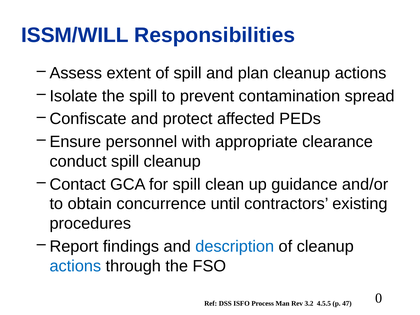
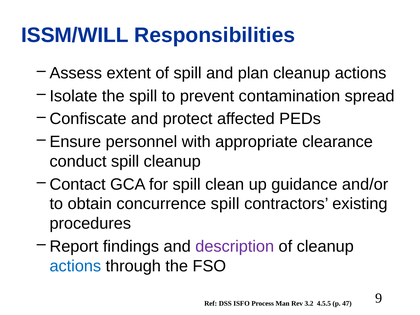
concurrence until: until -> spill (225, 204)
description colour: blue -> purple (235, 246)
0: 0 -> 9 (379, 298)
